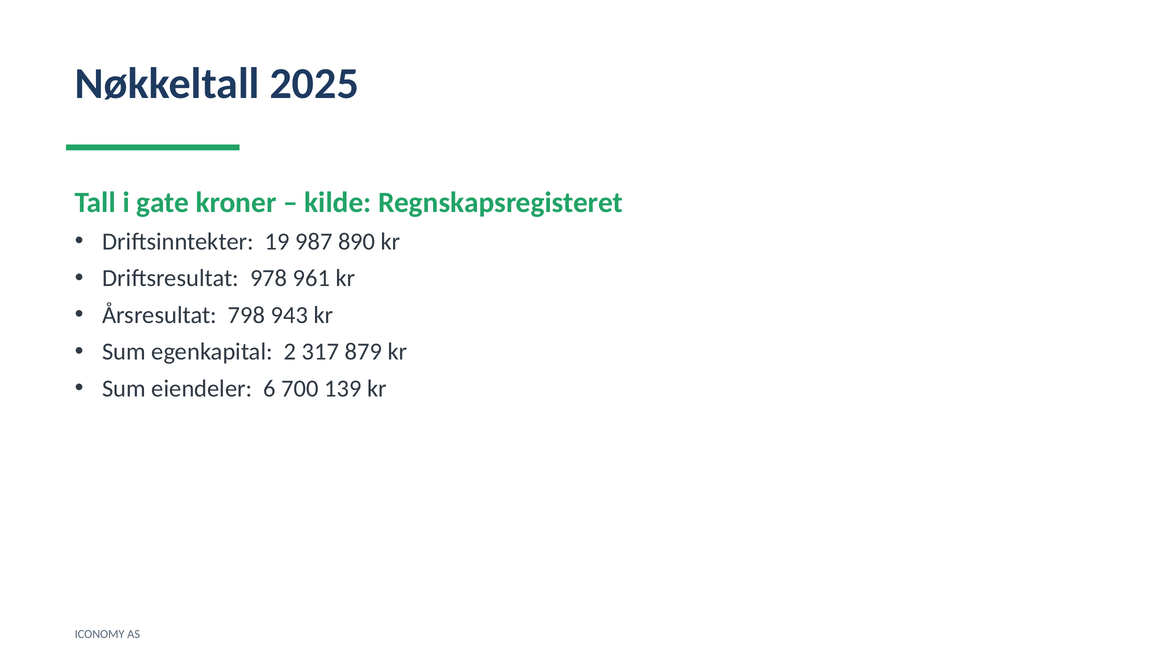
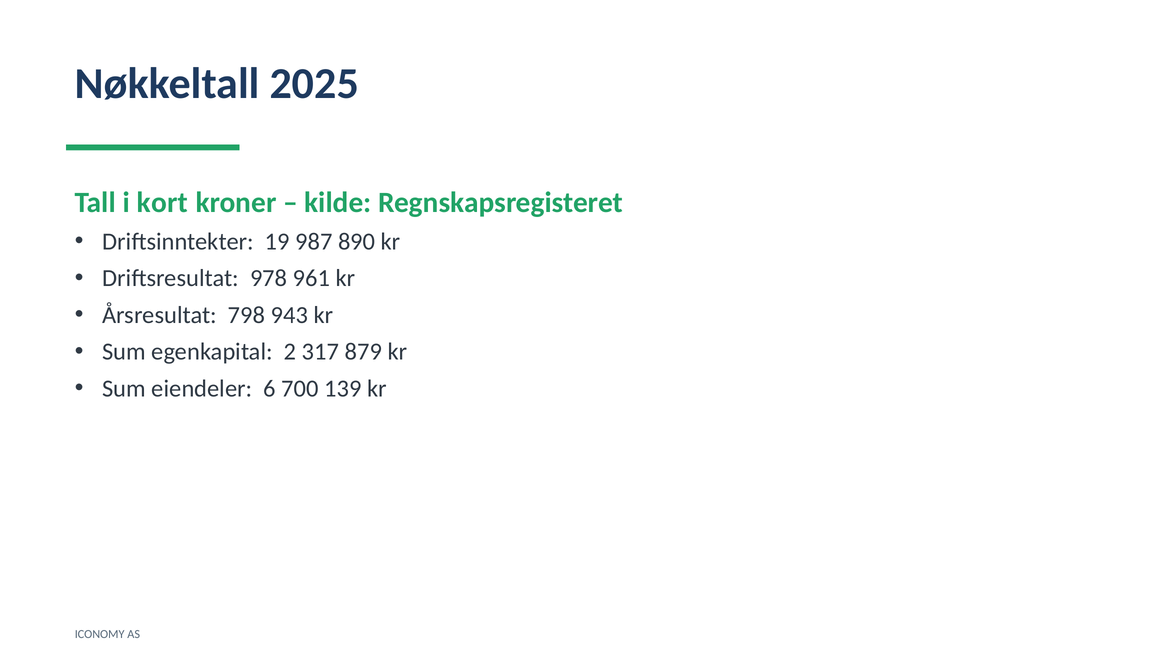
gate: gate -> kort (162, 202)
